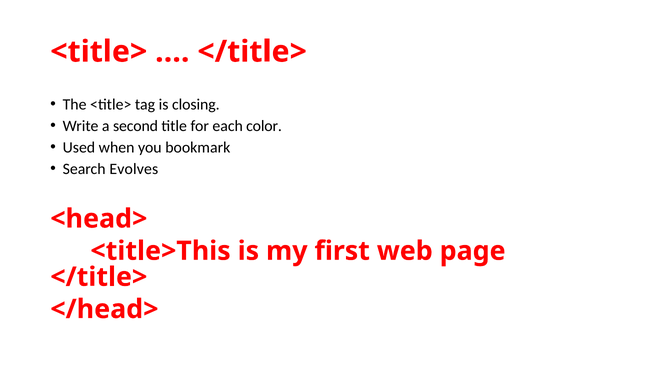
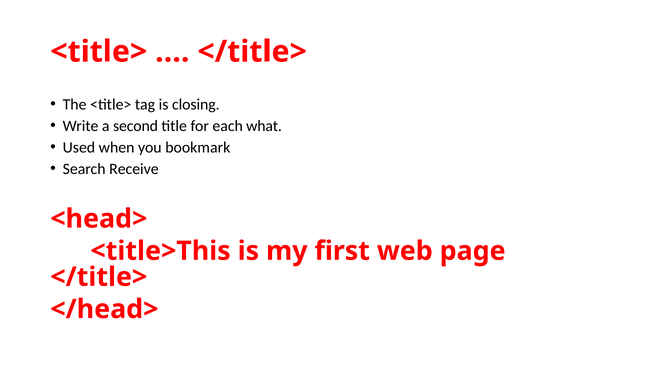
color: color -> what (264, 126)
Evolves: Evolves -> Receive (134, 169)
